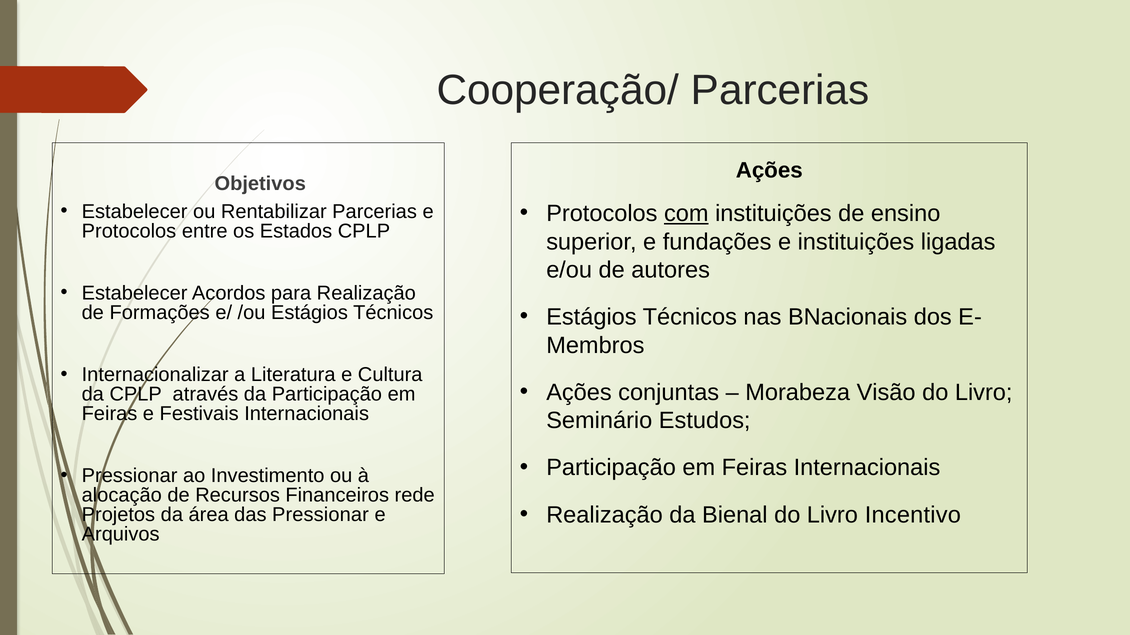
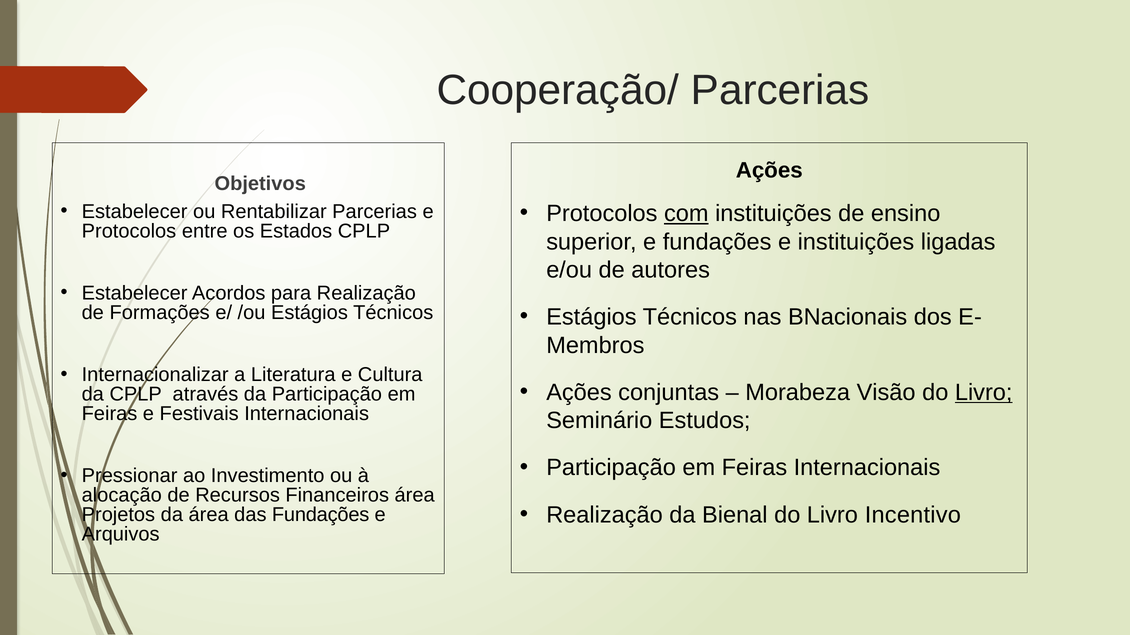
Livro underline: none -> present (984, 393)
Financeiros rede: rede -> área (415, 496)
das Pressionar: Pressionar -> Fundações (321, 515)
